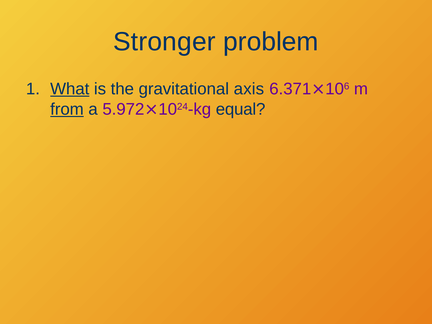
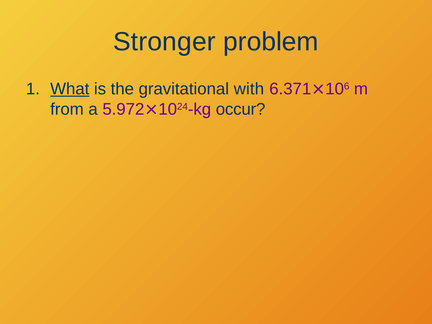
axis: axis -> with (249, 89)
from underline: present -> none (67, 109)
equal: equal -> occur (241, 109)
